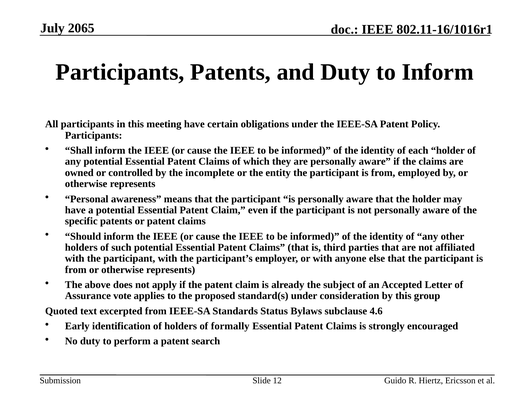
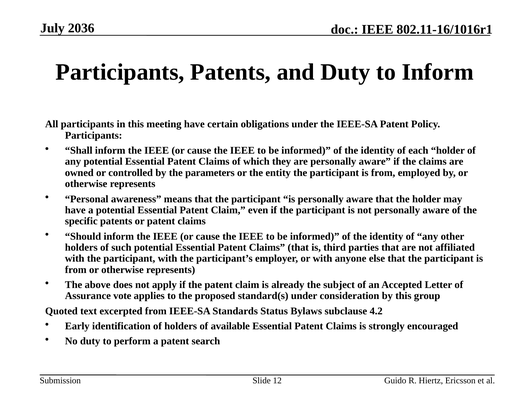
2065: 2065 -> 2036 (81, 28)
incomplete: incomplete -> parameters (210, 173)
4.6: 4.6 -> 4.2 (376, 311)
formally: formally -> available (230, 326)
